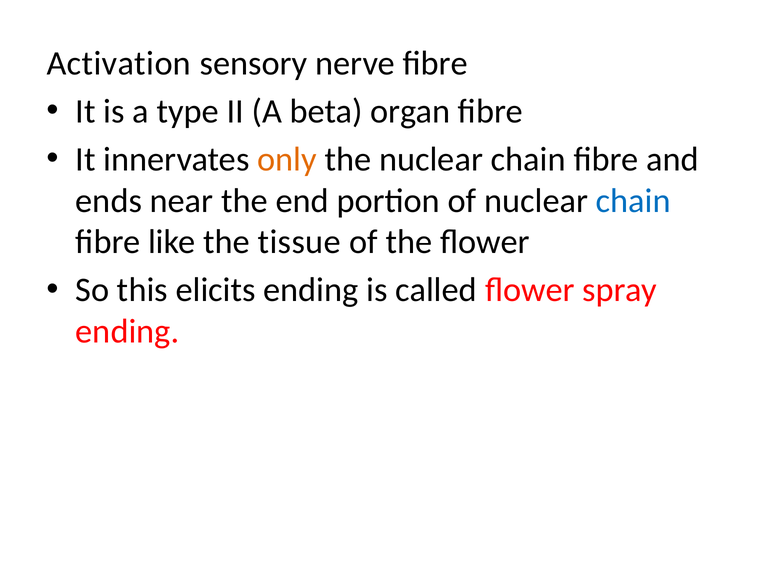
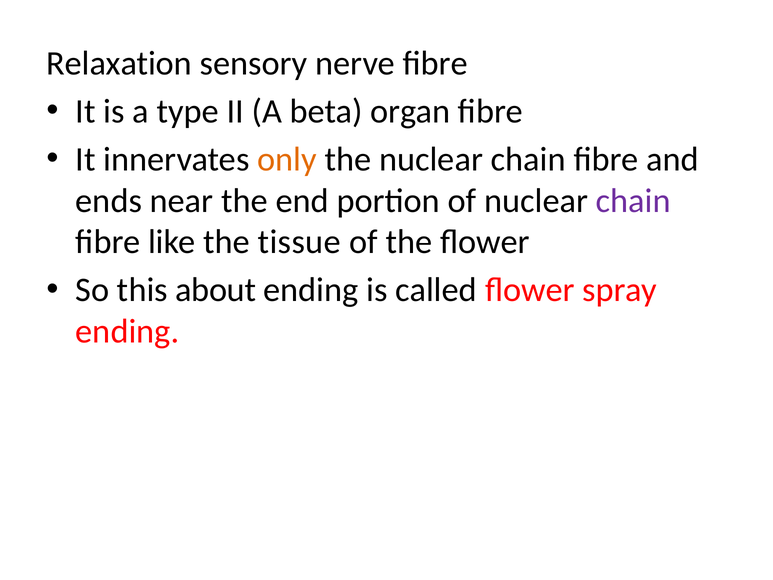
Activation: Activation -> Relaxation (119, 63)
chain colour: blue -> purple (633, 201)
elicits: elicits -> about (216, 290)
